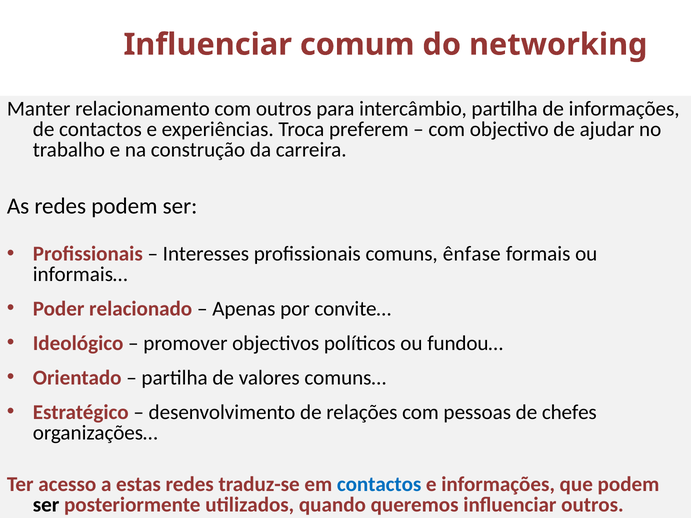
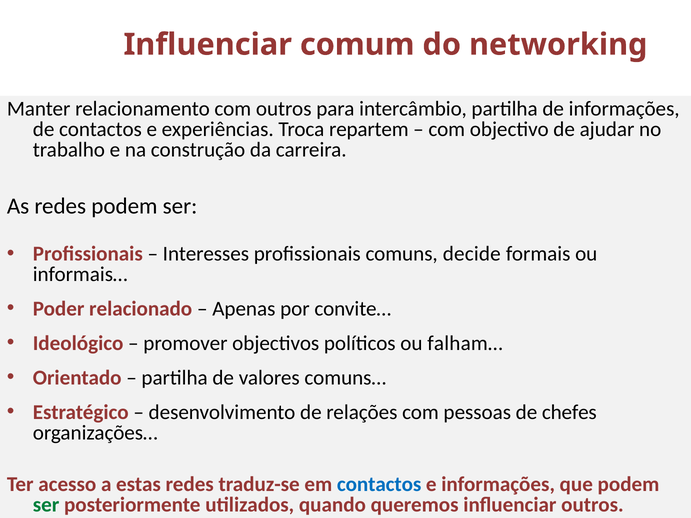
preferem: preferem -> repartem (369, 129)
ênfase: ênfase -> decide (472, 254)
fundou…: fundou… -> falham… (465, 344)
ser colour: black -> green (46, 505)
